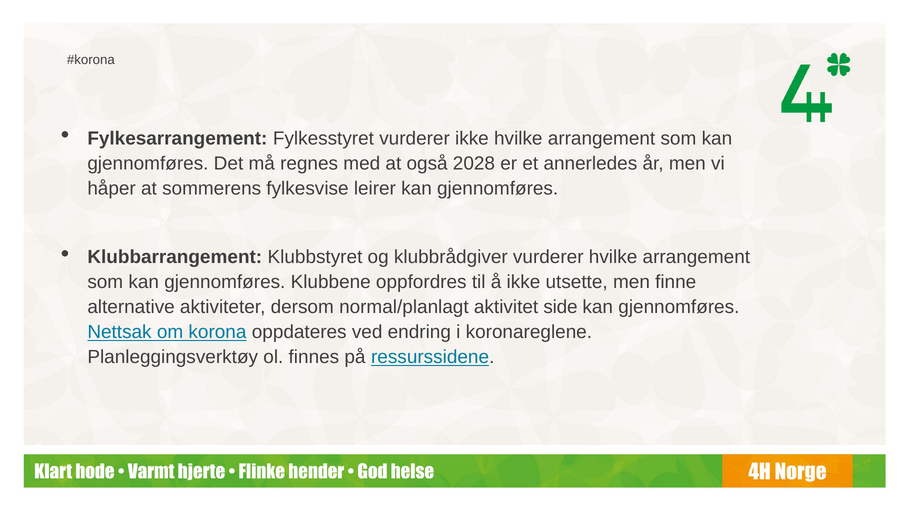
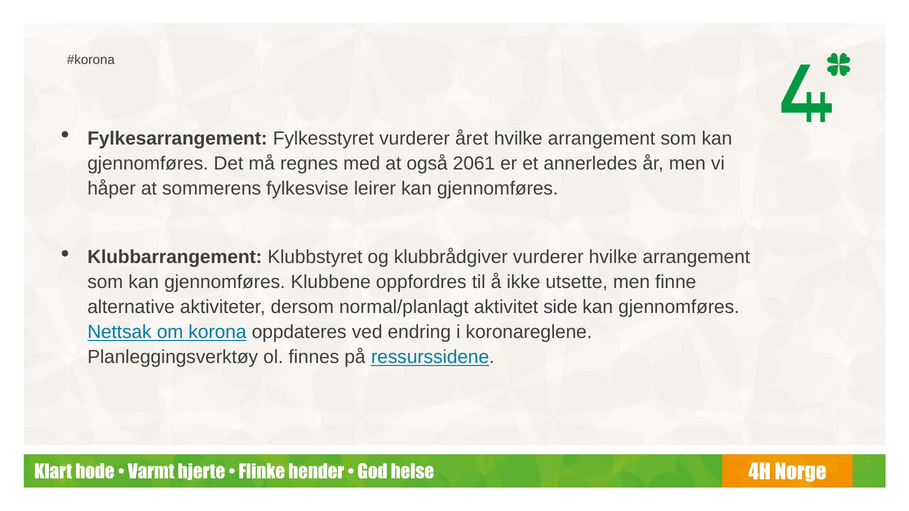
vurderer ikke: ikke -> året (472, 138)
2028: 2028 -> 2061 (474, 163)
